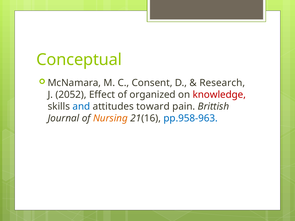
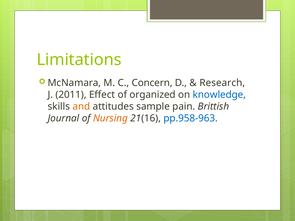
Conceptual: Conceptual -> Limitations (79, 60)
Consent: Consent -> Concern (152, 83)
2052: 2052 -> 2011 (71, 95)
knowledge colour: red -> blue (219, 95)
and colour: blue -> orange (81, 107)
toward: toward -> sample (153, 107)
